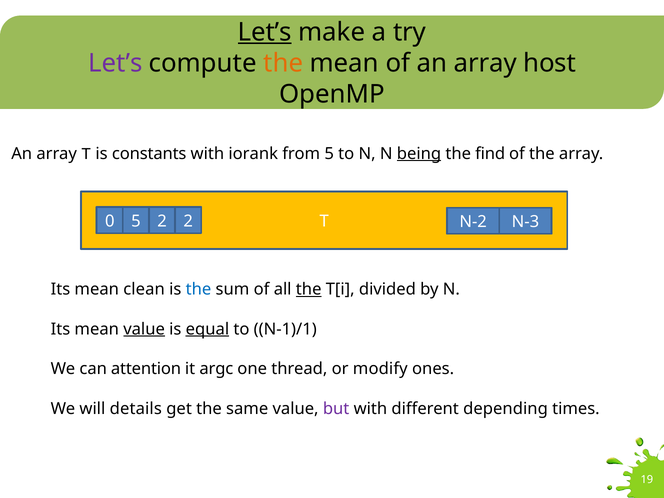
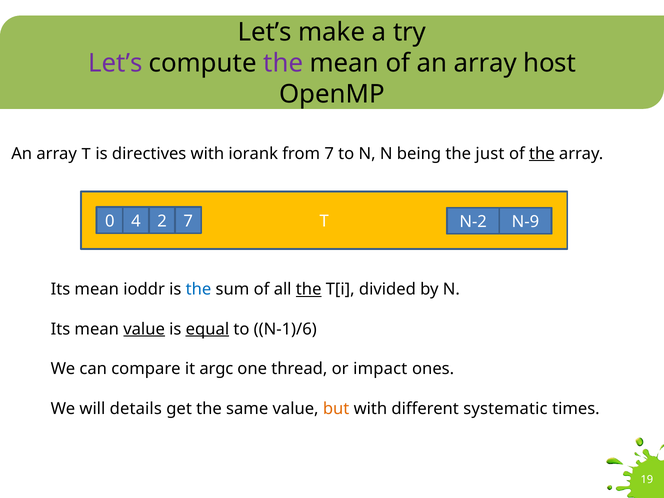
Let’s underline: present -> none (265, 32)
the colour: orange -> purple (283, 63)
constants: constants -> directives (149, 154)
from 5: 5 -> 7 (329, 154)
being underline: present -> none (419, 154)
find: find -> just (490, 154)
the underline: none -> present (542, 154)
0 5: 5 -> 4 (136, 221)
2 2: 2 -> 7 (188, 221)
N-3: N-3 -> N-9 (525, 222)
clean: clean -> ioddr (144, 289)
N-1)/1: N-1)/1 -> N-1)/6 (285, 329)
attention: attention -> compare (146, 369)
modify: modify -> impact (380, 369)
but colour: purple -> orange (336, 409)
depending: depending -> systematic (505, 409)
